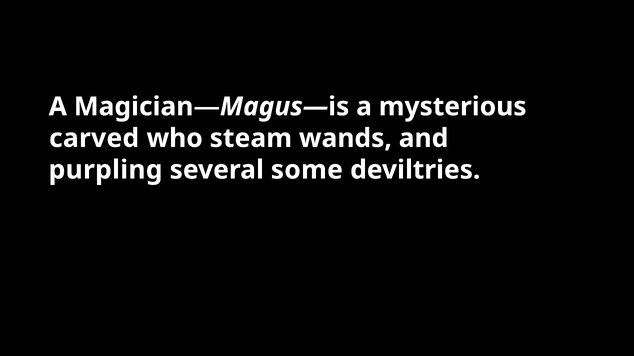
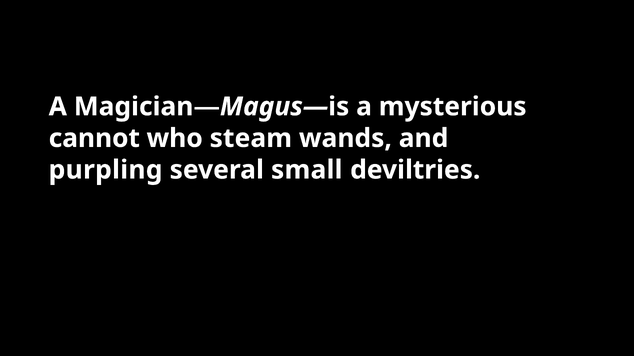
carved: carved -> cannot (94, 139)
some: some -> small (307, 170)
